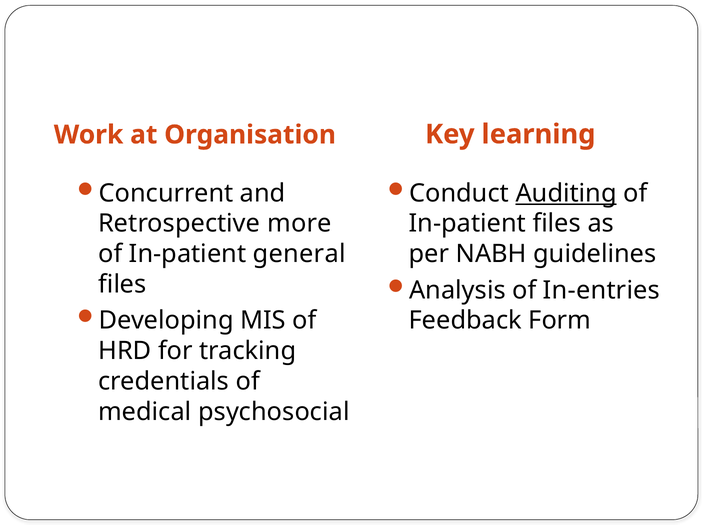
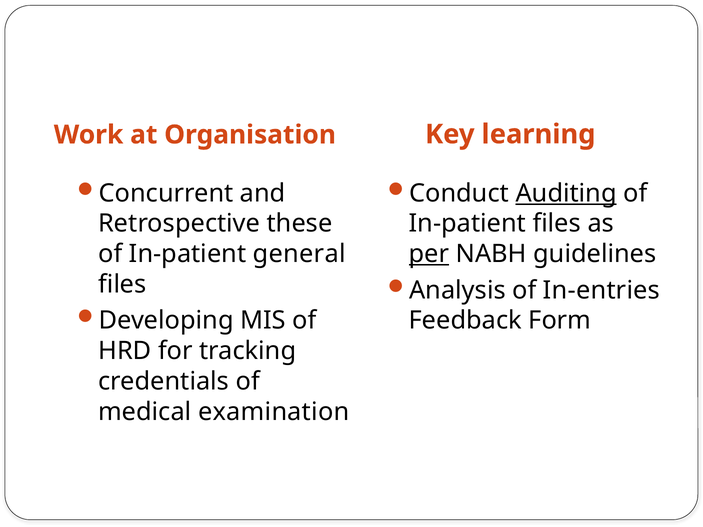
more: more -> these (300, 224)
per underline: none -> present (429, 254)
psychosocial: psychosocial -> examination (274, 412)
